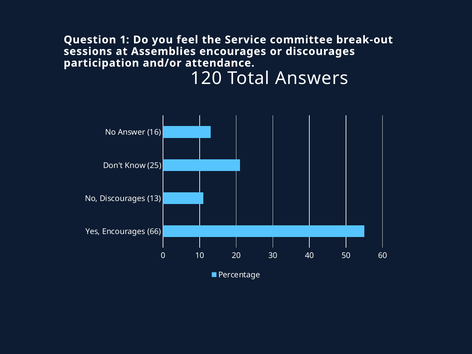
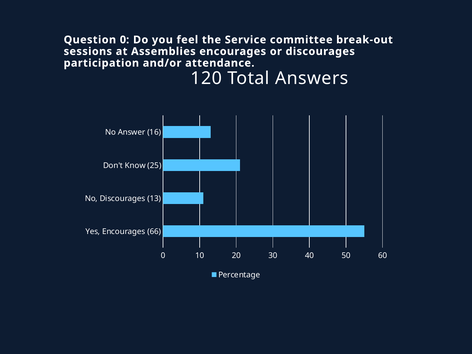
Question 1: 1 -> 0 (125, 40)
